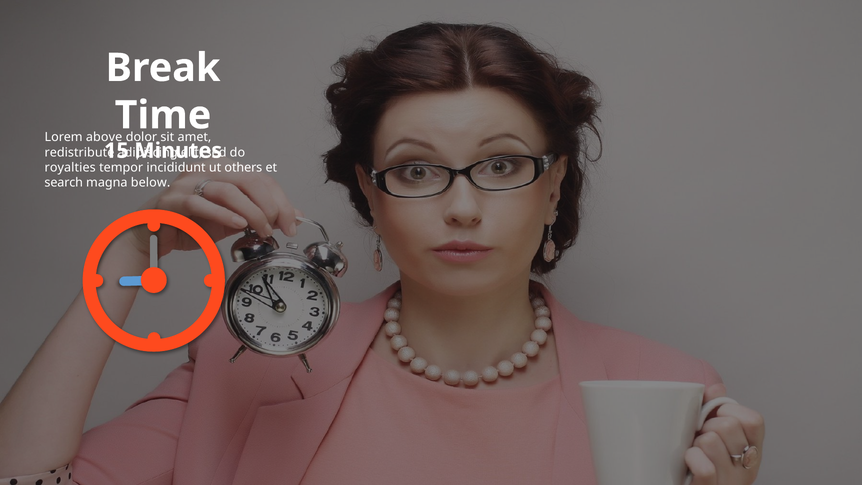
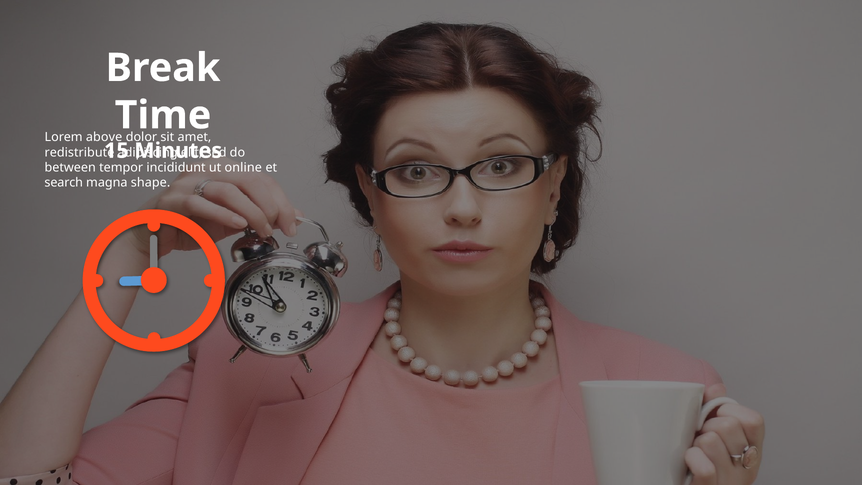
royalties: royalties -> between (70, 167)
others: others -> online (243, 167)
below: below -> shape (151, 183)
